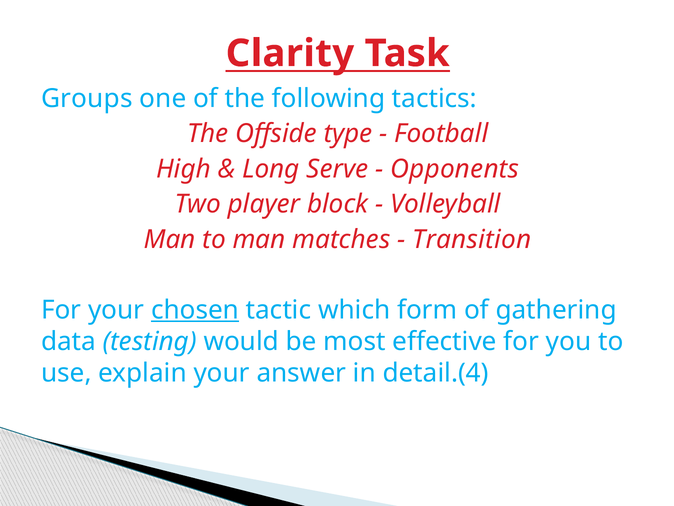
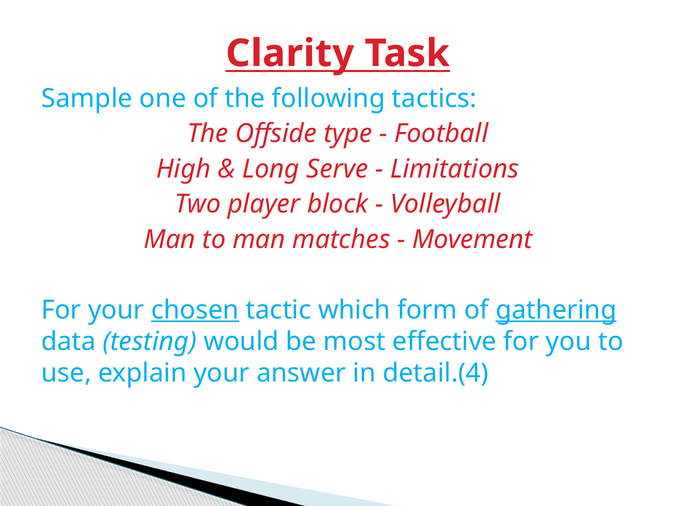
Groups: Groups -> Sample (87, 98)
Opponents: Opponents -> Limitations (455, 169)
Transition: Transition -> Movement (472, 239)
gathering underline: none -> present (556, 310)
